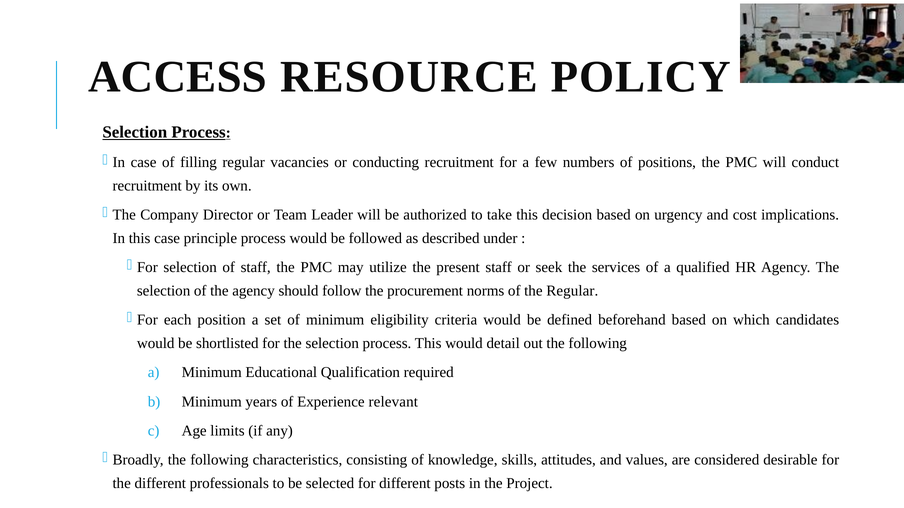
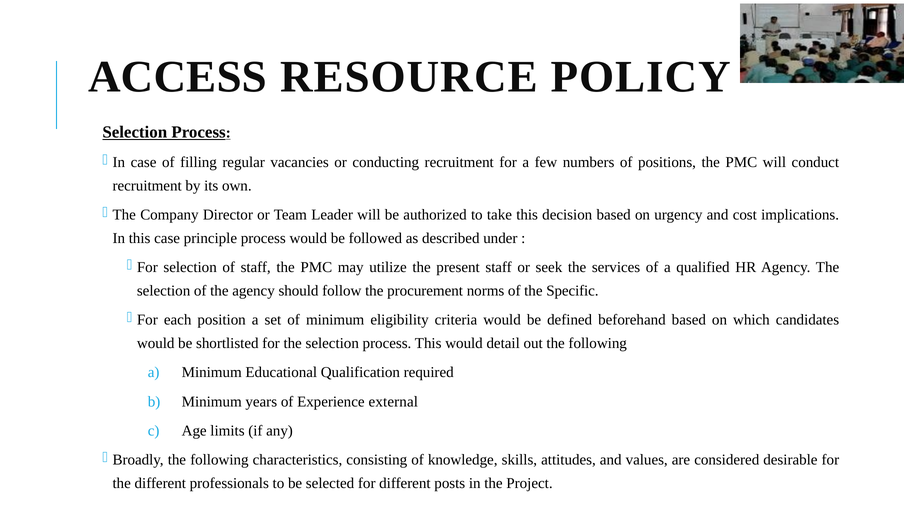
the Regular: Regular -> Specific (572, 291)
relevant: relevant -> external (393, 402)
